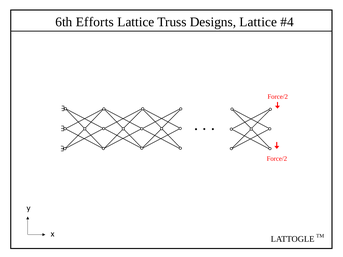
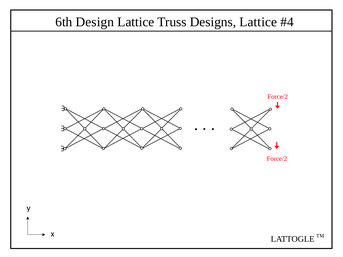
Efforts: Efforts -> Design (95, 22)
